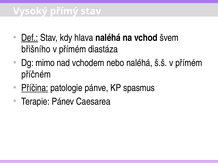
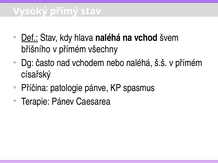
diastáza: diastáza -> všechny (103, 49)
mimo: mimo -> často (45, 63)
příčném: příčném -> císařský (36, 75)
Příčina underline: present -> none (35, 88)
